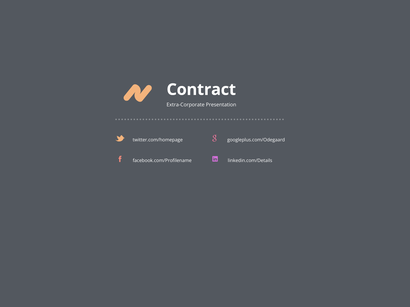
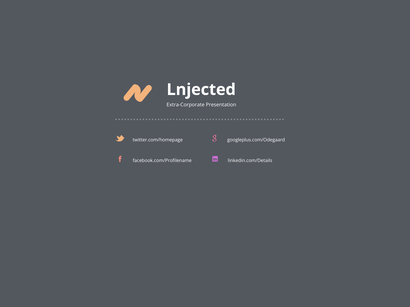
Contract: Contract -> Lnjected (201, 90)
